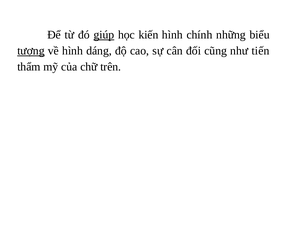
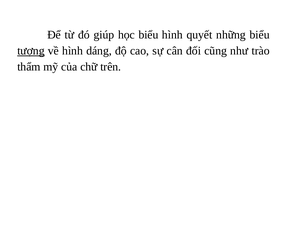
giúp underline: present -> none (104, 35)
học kiến: kiến -> biểu (149, 35)
chính: chính -> quyết (199, 35)
tiến: tiến -> trào (261, 51)
